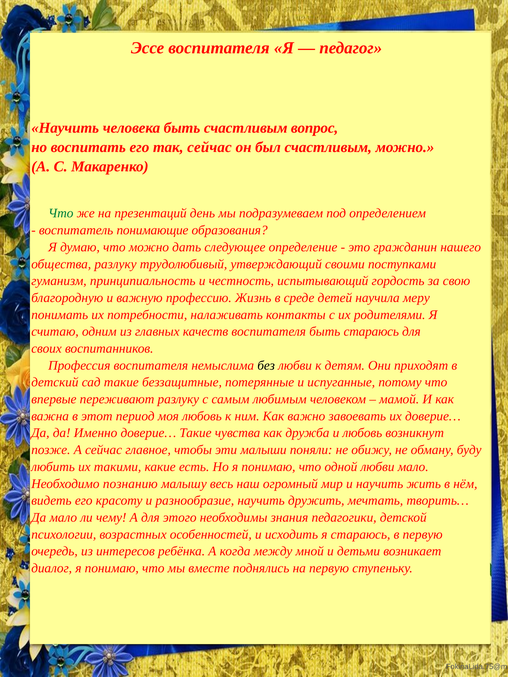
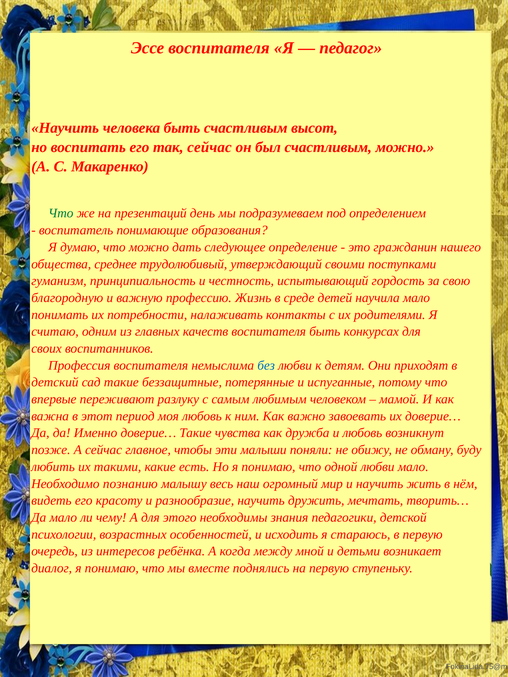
вопрос: вопрос -> высот (314, 128)
общества разлуку: разлуку -> среднее (116, 264)
научила меру: меру -> мало (416, 298)
быть стараюсь: стараюсь -> конкурсах (371, 332)
без colour: black -> blue (266, 366)
